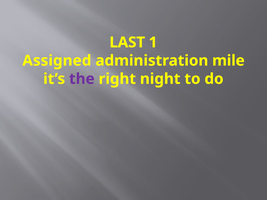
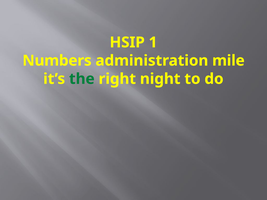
LAST: LAST -> HSIP (127, 42)
Assigned: Assigned -> Numbers (57, 61)
the colour: purple -> green (82, 79)
